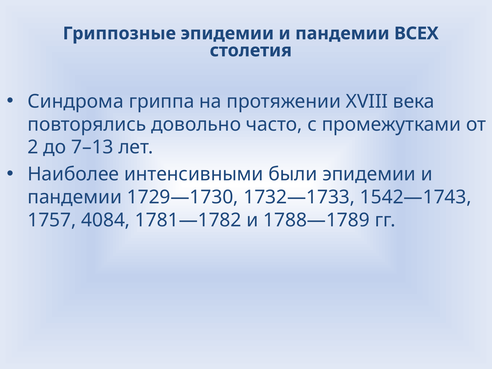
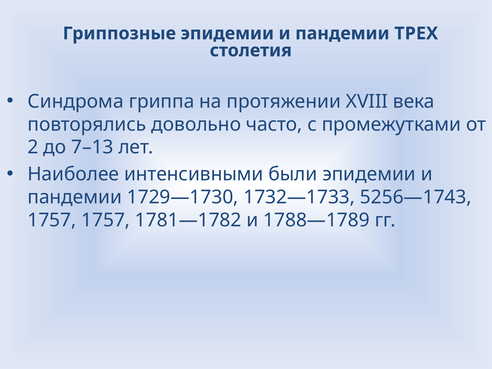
ВСЕХ: ВСЕХ -> ТРЕХ (416, 33)
1542—1743: 1542—1743 -> 5256—1743 (416, 197)
1757 4084: 4084 -> 1757 (106, 220)
